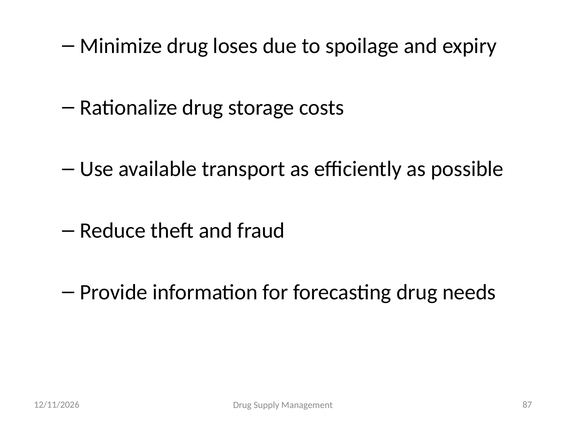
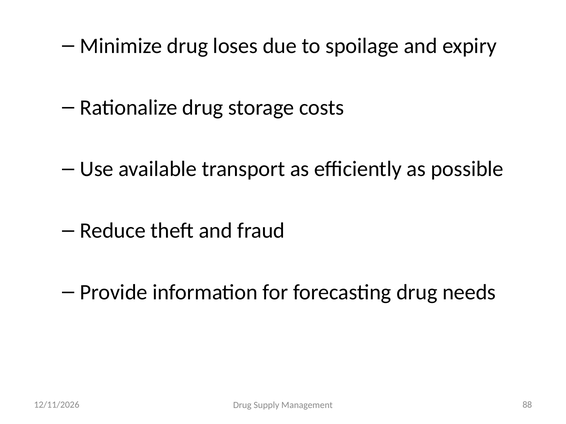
87: 87 -> 88 (527, 405)
